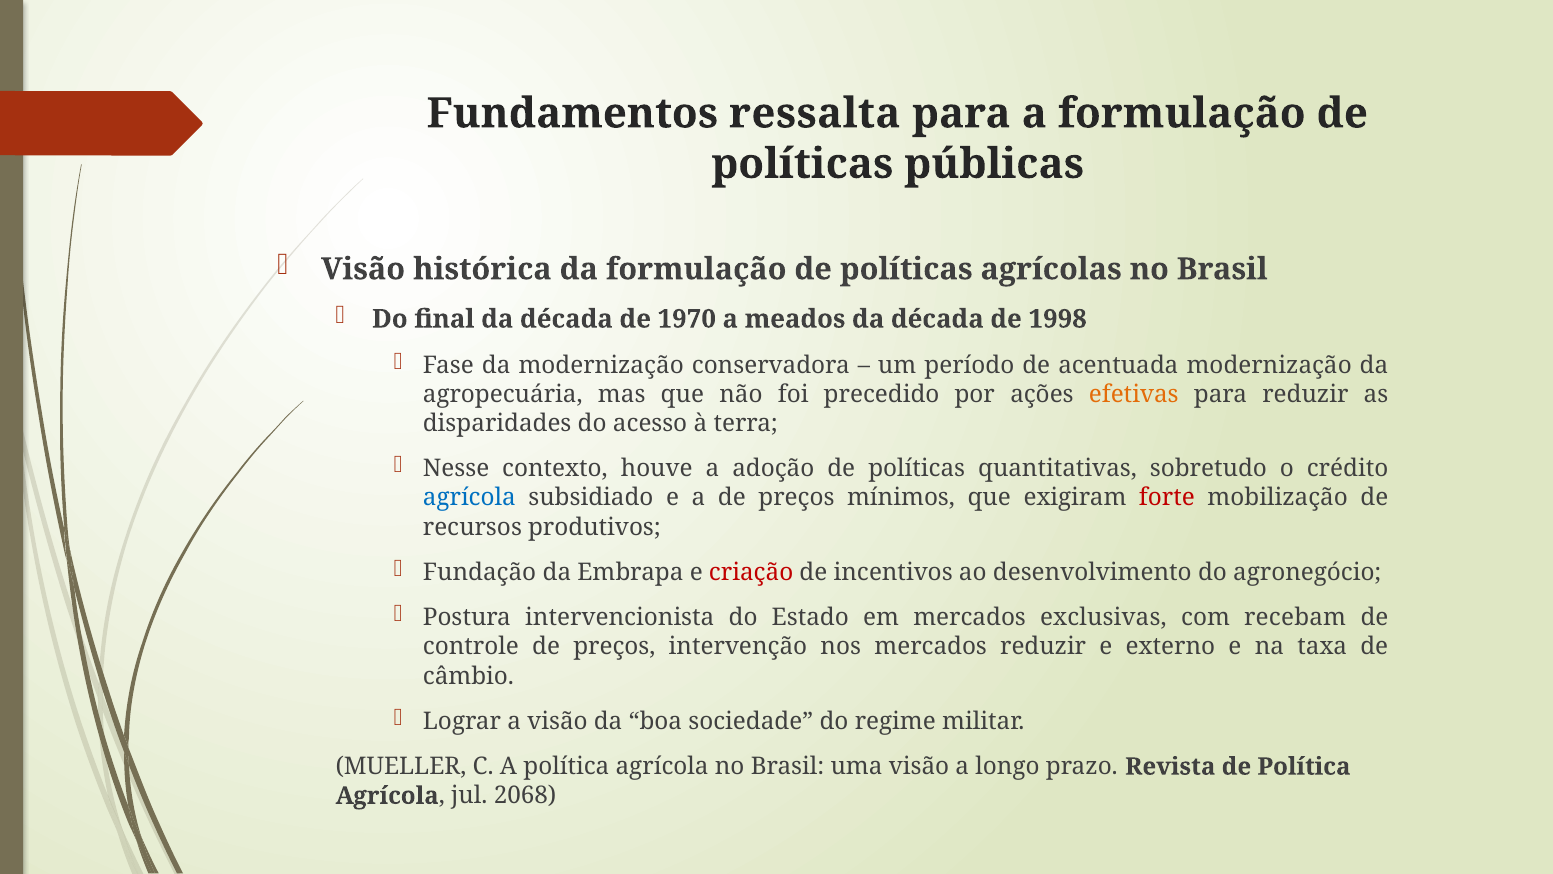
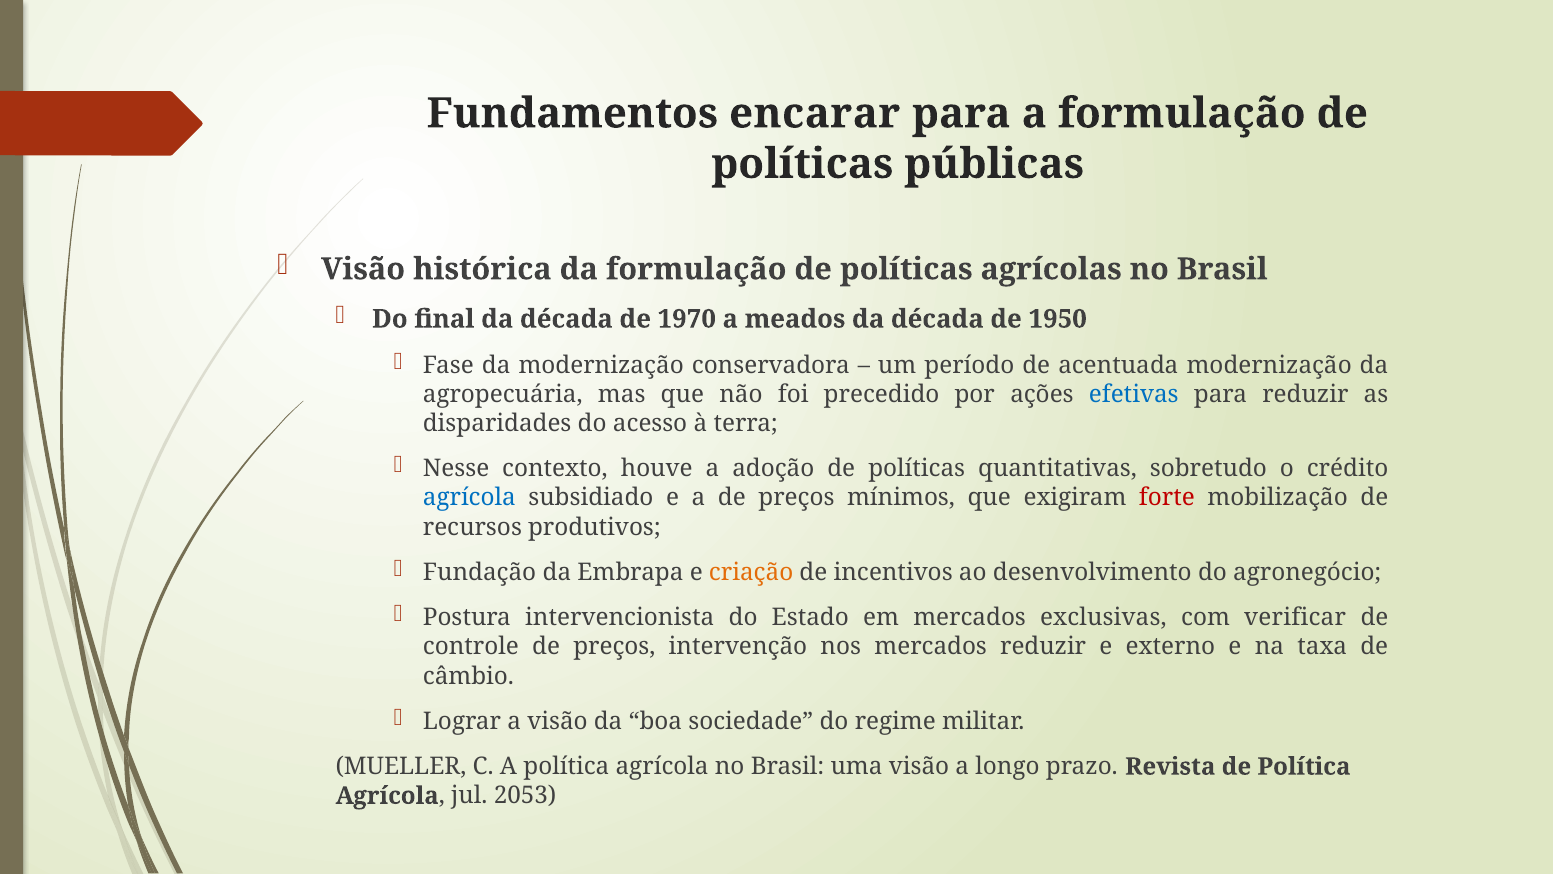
ressalta: ressalta -> encarar (815, 114)
1998: 1998 -> 1950 (1058, 319)
efetivas colour: orange -> blue (1134, 394)
criação colour: red -> orange (751, 572)
recebam: recebam -> verificar (1295, 617)
2068: 2068 -> 2053 (525, 795)
